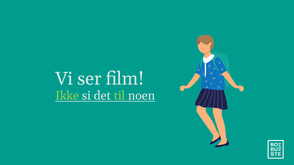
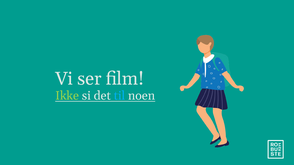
til colour: light green -> light blue (120, 96)
